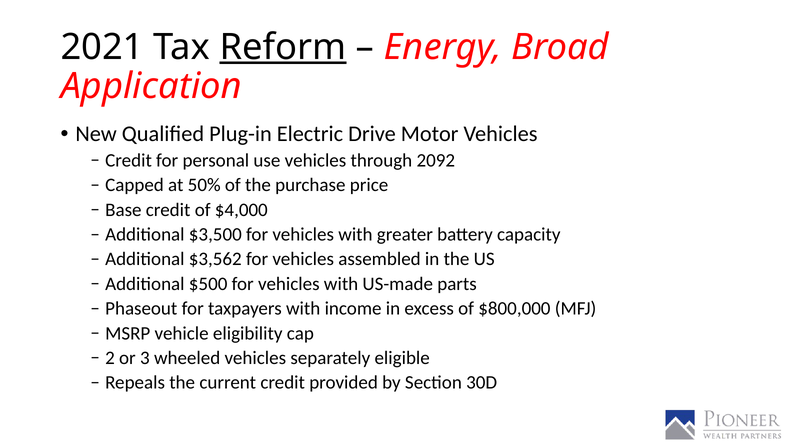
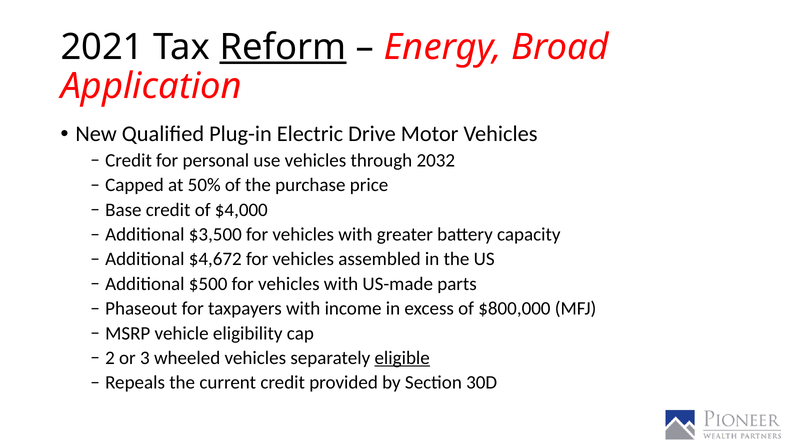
2092: 2092 -> 2032 (436, 160)
$3,562: $3,562 -> $4,672 (215, 259)
eligible underline: none -> present (402, 358)
